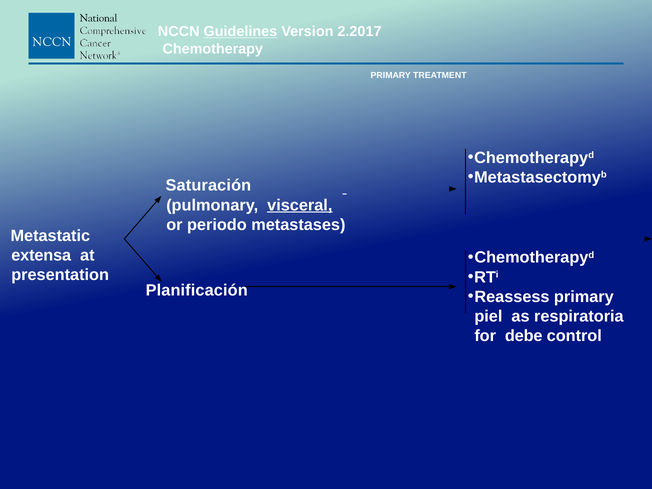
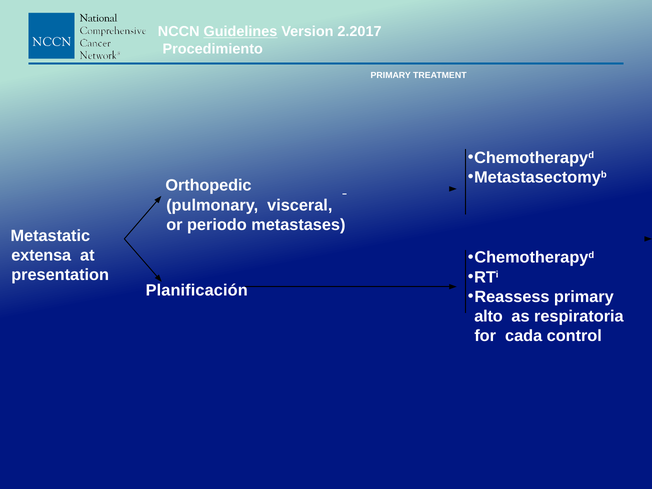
Chemotherapy: Chemotherapy -> Procedimiento (213, 49)
Saturación: Saturación -> Orthopedic (208, 186)
visceral underline: present -> none (300, 205)
piel: piel -> alto (489, 316)
debe: debe -> cada (524, 336)
